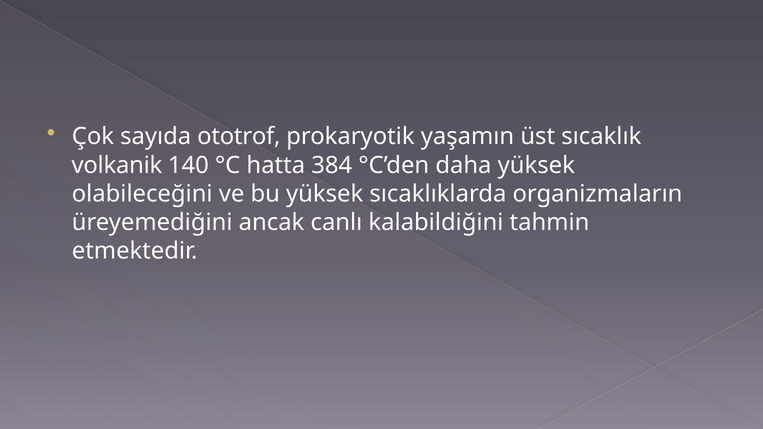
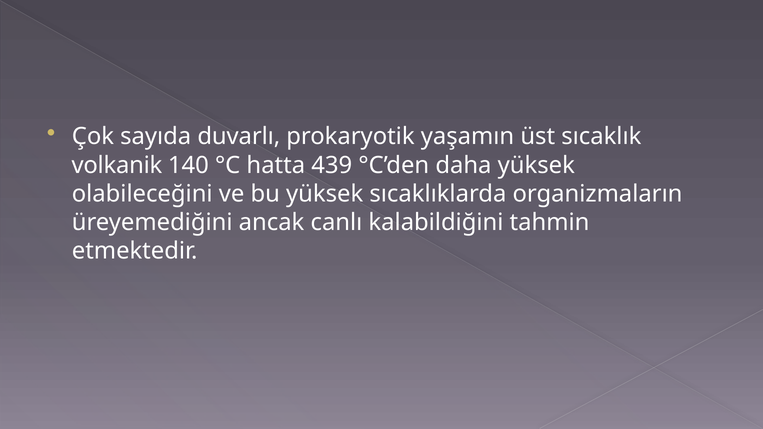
ototrof: ototrof -> duvarlı (239, 137)
384: 384 -> 439 (332, 165)
